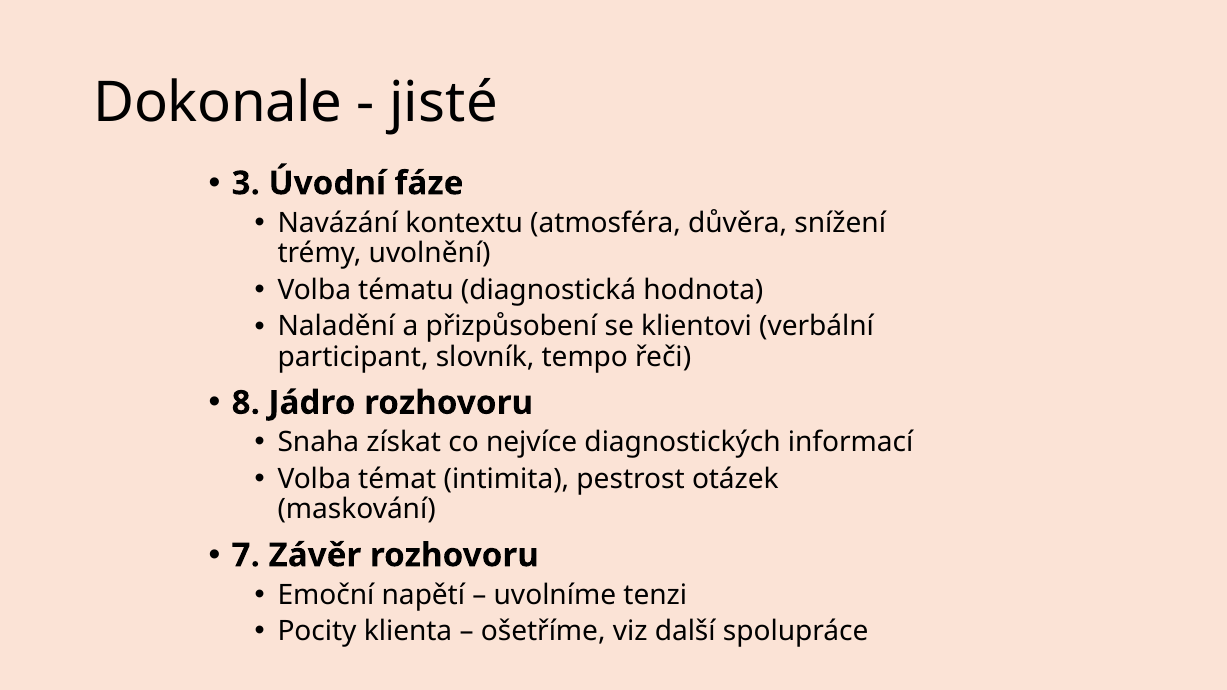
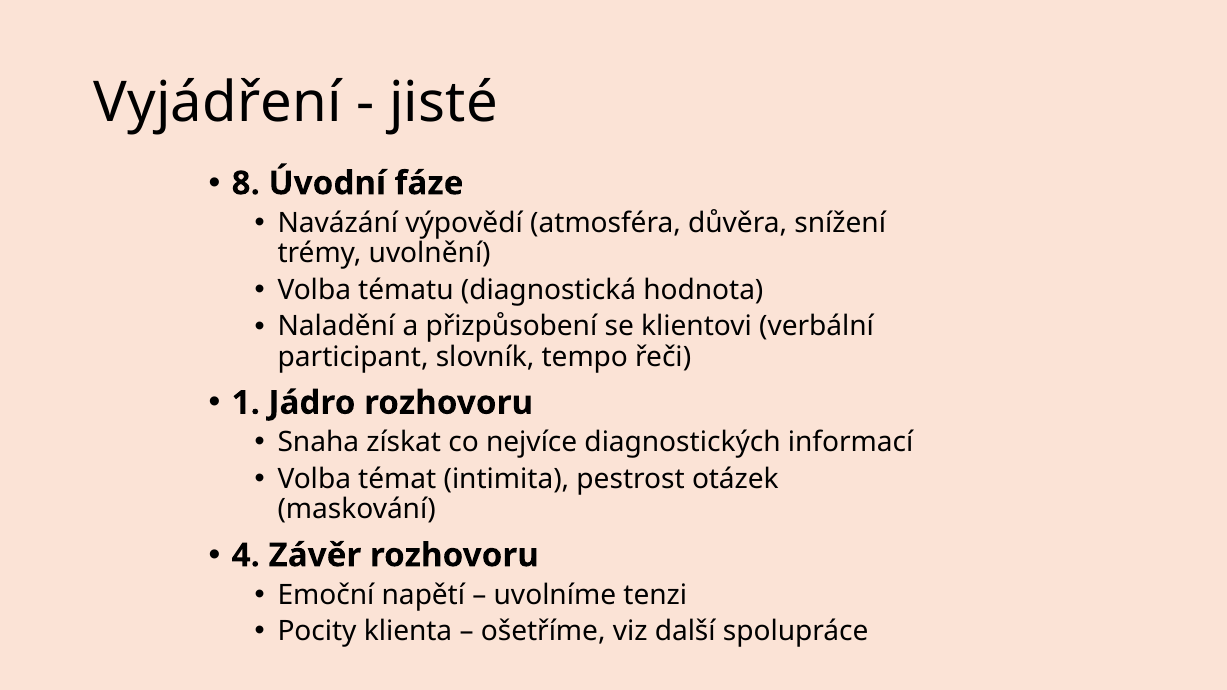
Dokonale: Dokonale -> Vyjádření (218, 103)
3: 3 -> 8 (246, 183)
kontextu: kontextu -> výpovědí (464, 223)
8: 8 -> 1 (246, 403)
7: 7 -> 4 (246, 555)
